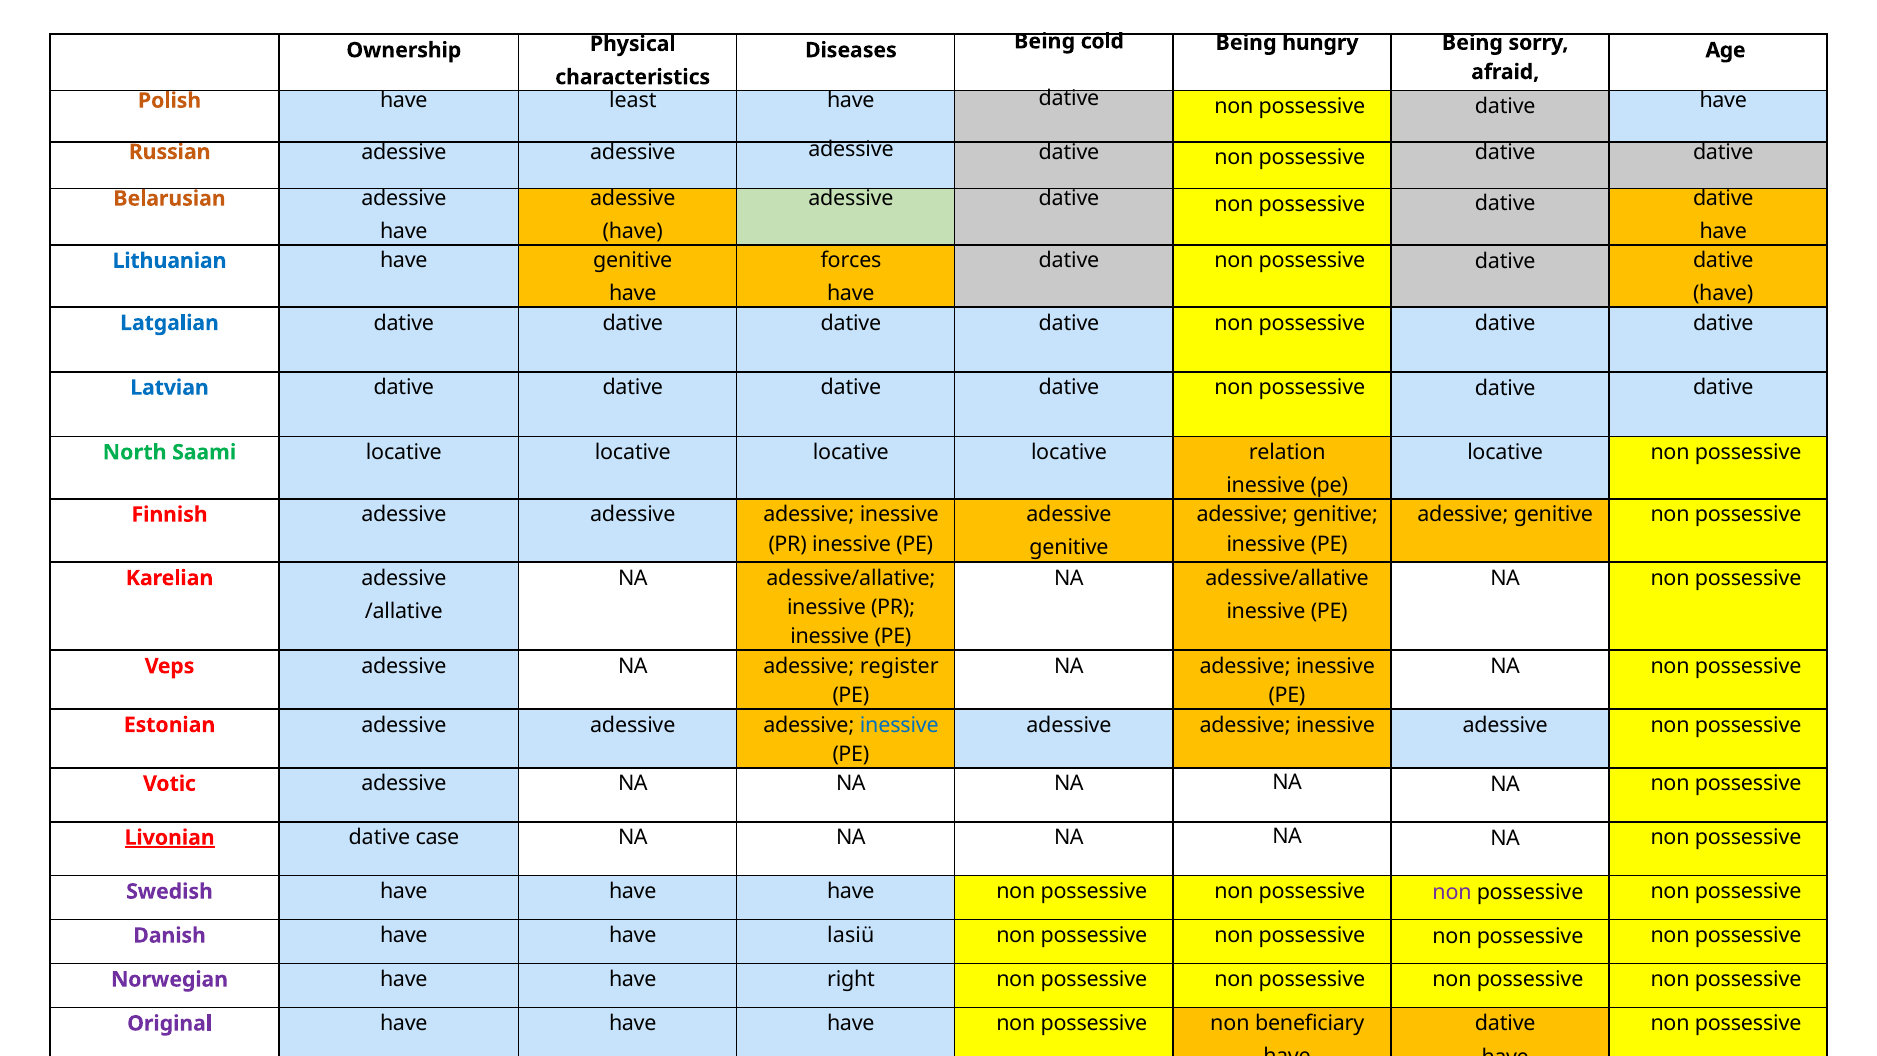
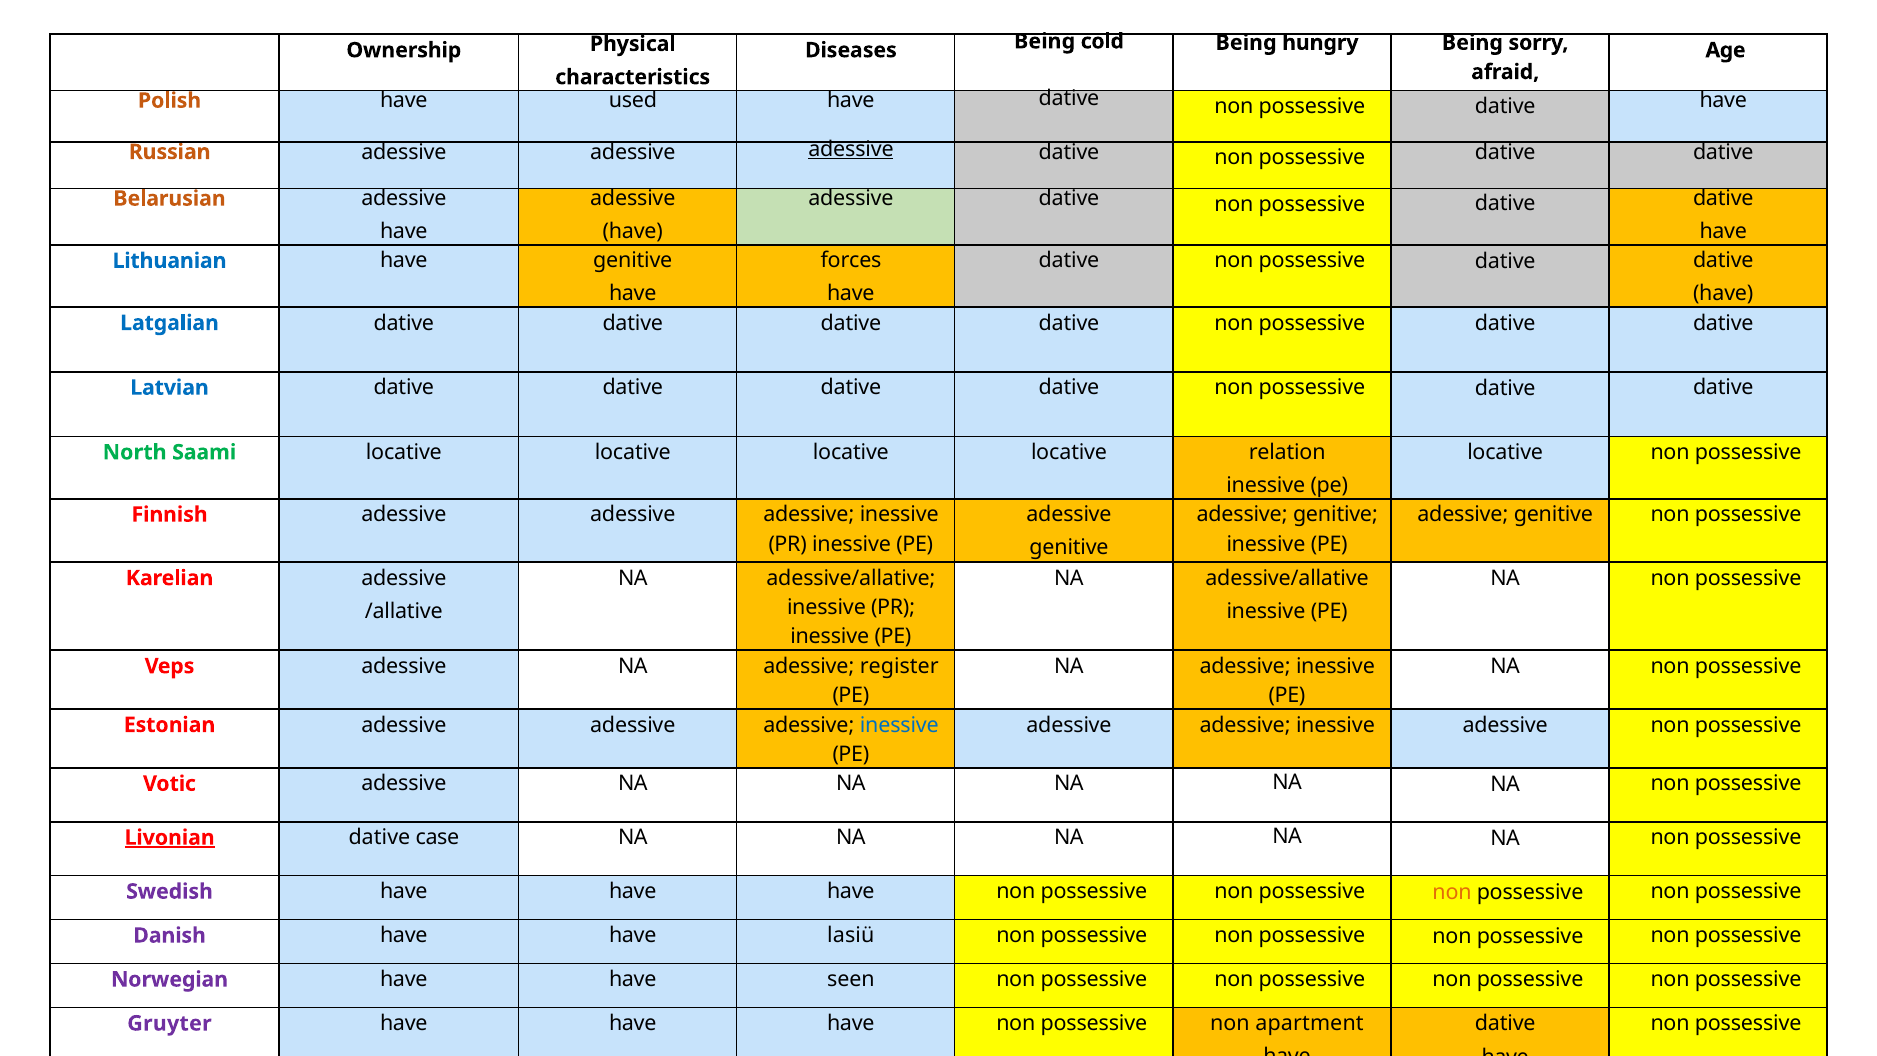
least: least -> used (633, 101)
adessive underline: none -> present (851, 149)
non colour: purple -> orange (1452, 892)
right: right -> seen (851, 979)
Original: Original -> Gruyter (169, 1023)
beneficiary: beneficiary -> apartment (1310, 1023)
